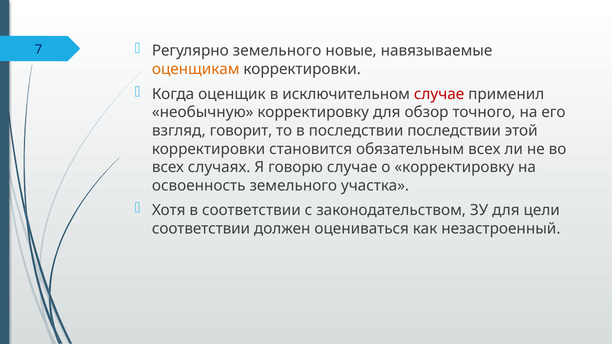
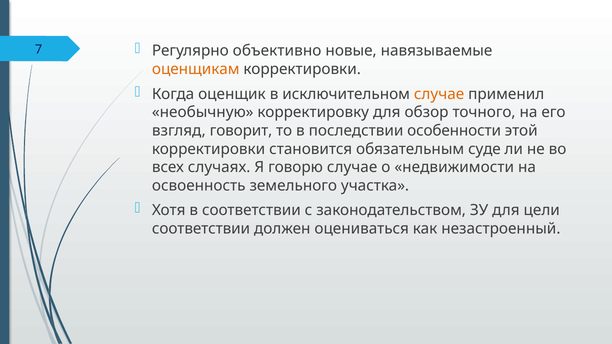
Регулярно земельного: земельного -> объективно (277, 51)
случае colour: red -> orange (439, 94)
последствии последствии: последствии -> особенности (454, 131)
обязательным всех: всех -> суде (484, 149)
о корректировку: корректировку -> недвижимости (454, 167)
